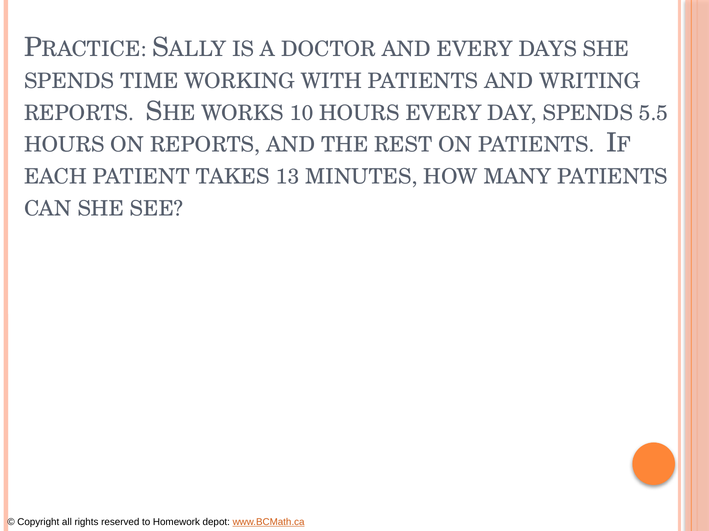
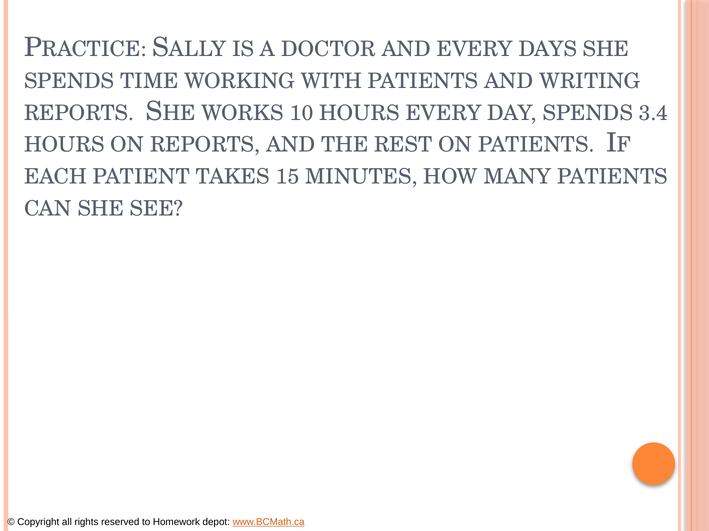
5.5: 5.5 -> 3.4 (654, 113)
13: 13 -> 15 (288, 177)
